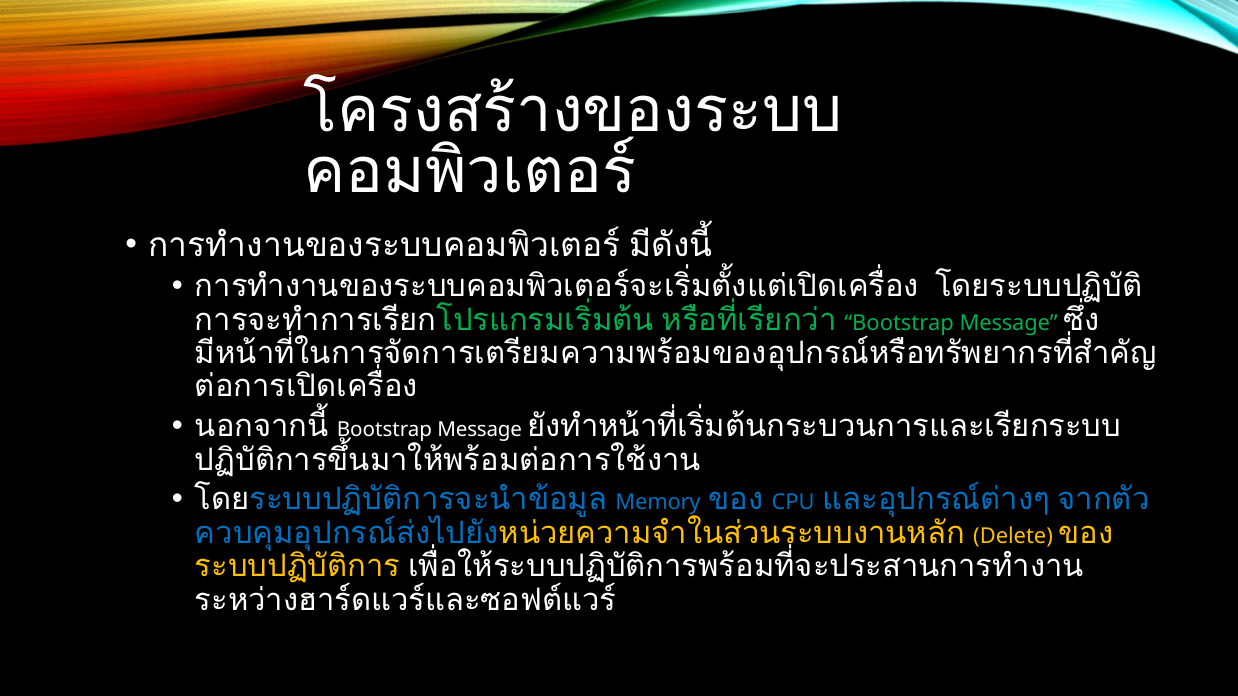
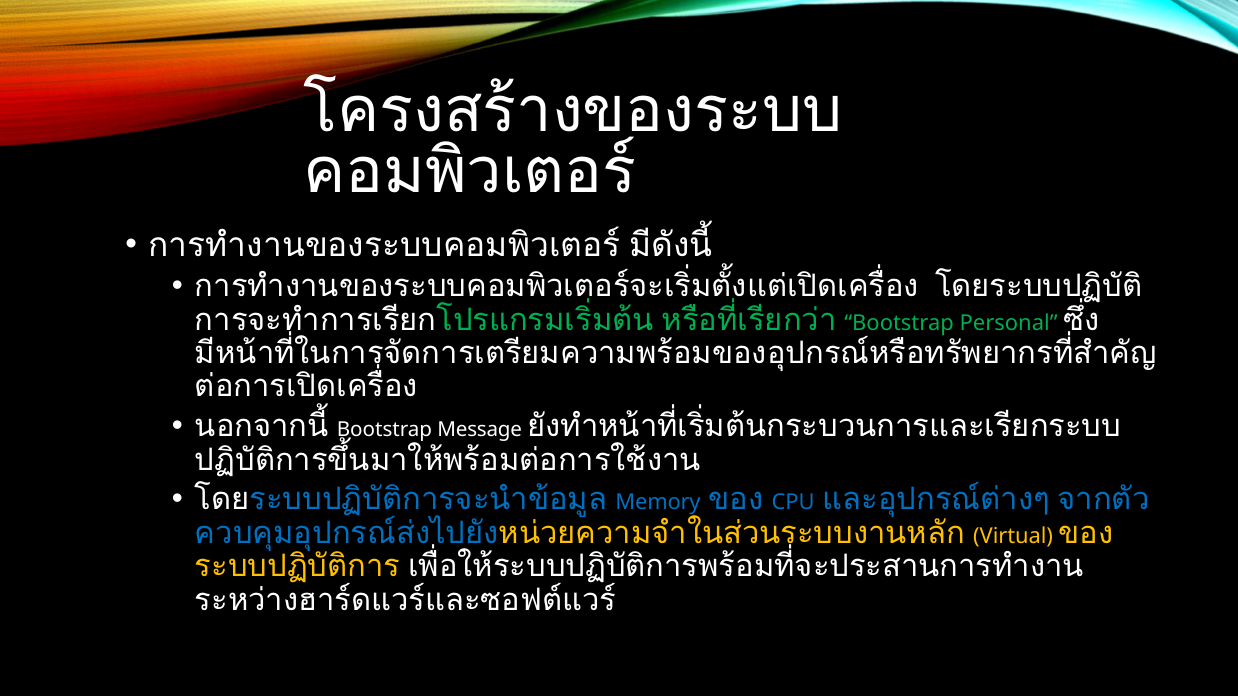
Message: Message -> Personal (1009, 323)
Delete: Delete -> Virtual (1013, 536)
